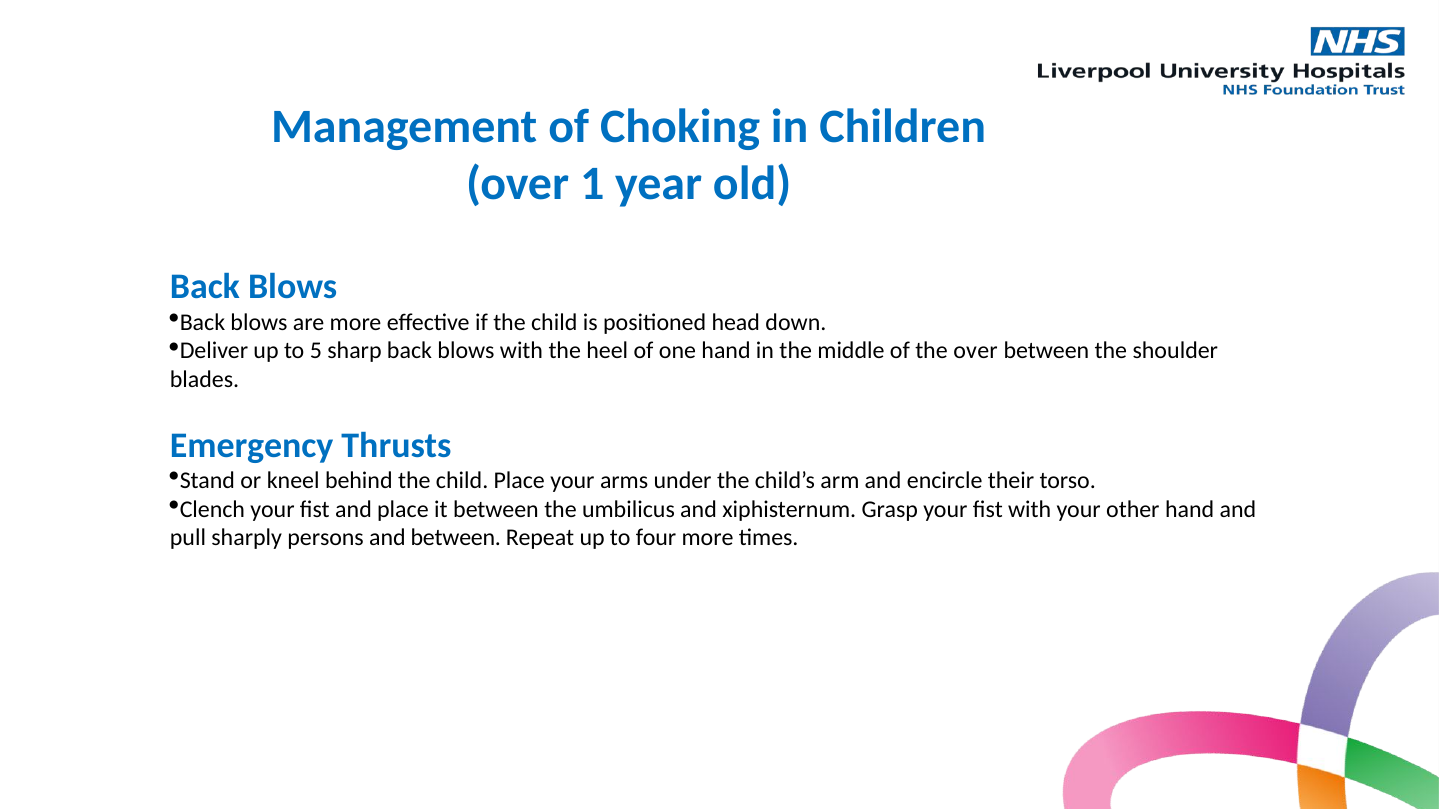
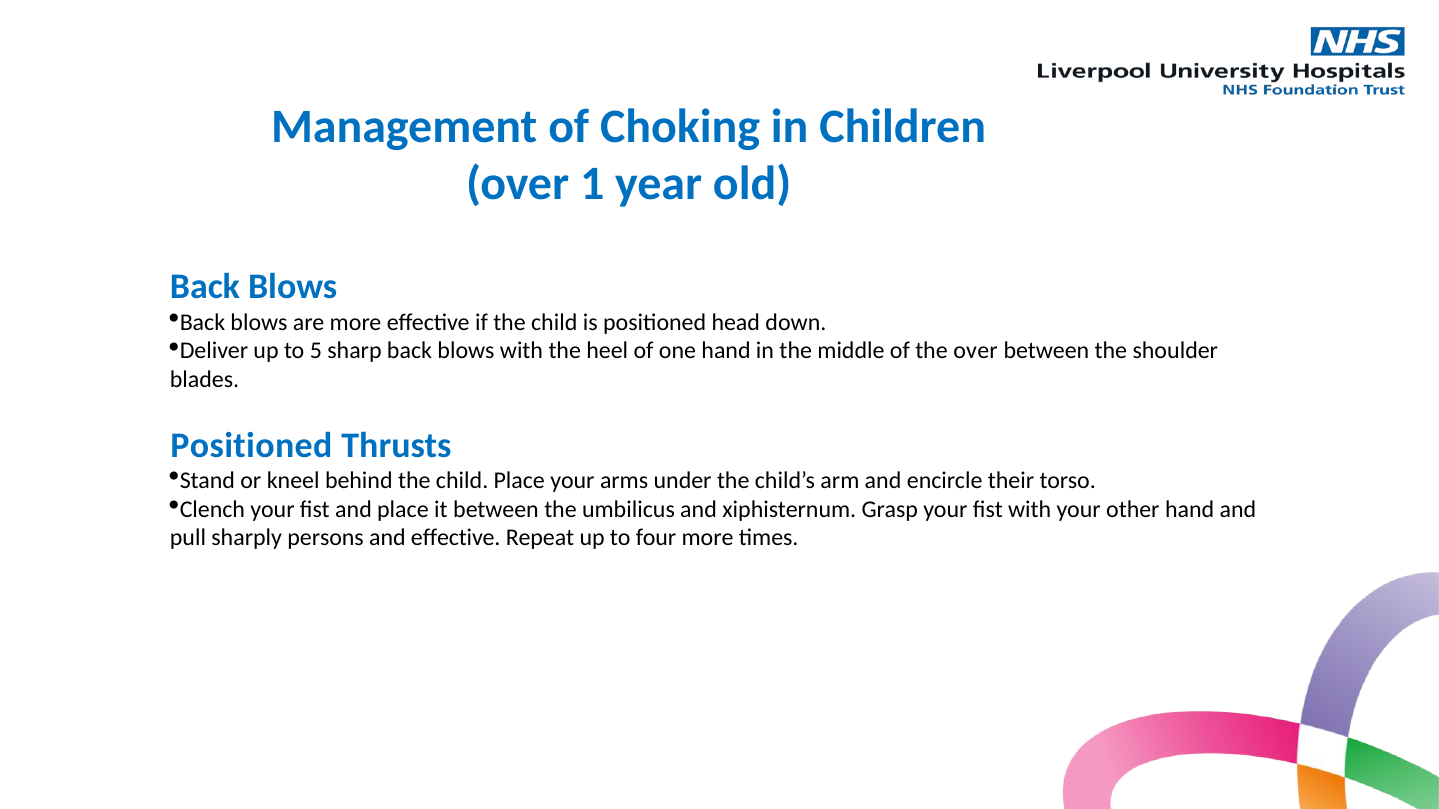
Emergency: Emergency -> Positioned (251, 446)
and between: between -> effective (456, 538)
